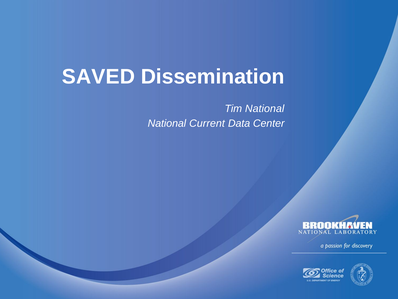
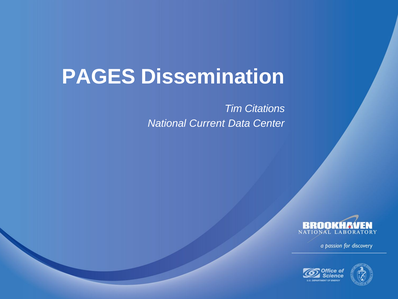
SAVED: SAVED -> PAGES (99, 77)
Tim National: National -> Citations (265, 109)
